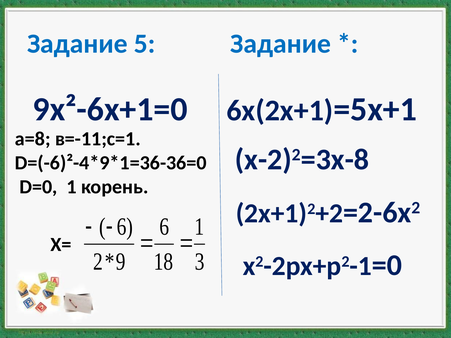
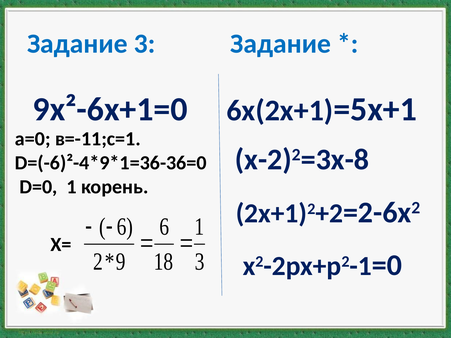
Задание 5: 5 -> 3 (145, 44)
а=8: а=8 -> а=0 (33, 139)
